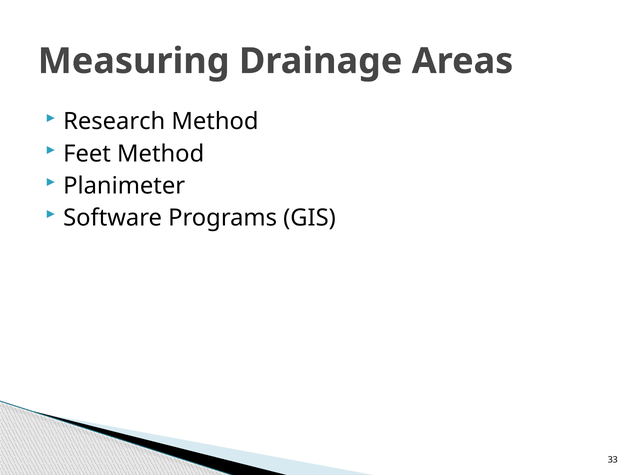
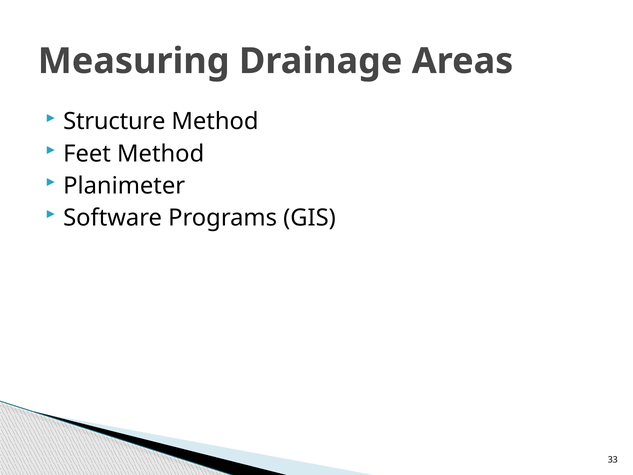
Research: Research -> Structure (114, 122)
